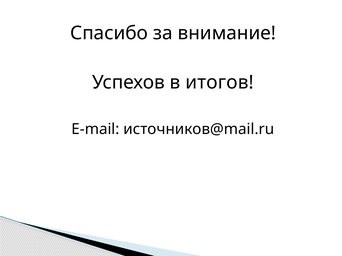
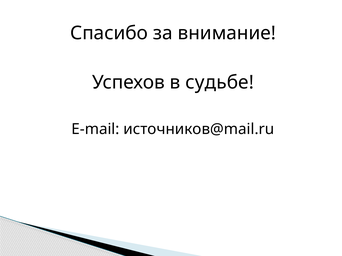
итогов: итогов -> судьбе (220, 82)
